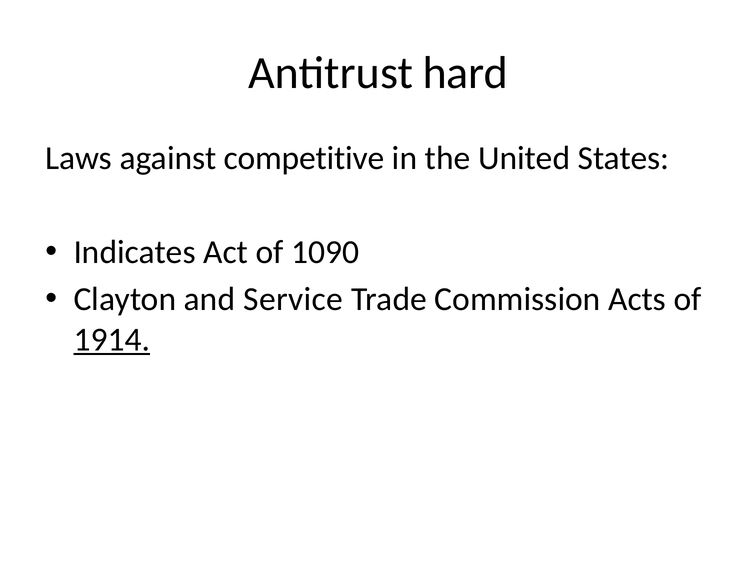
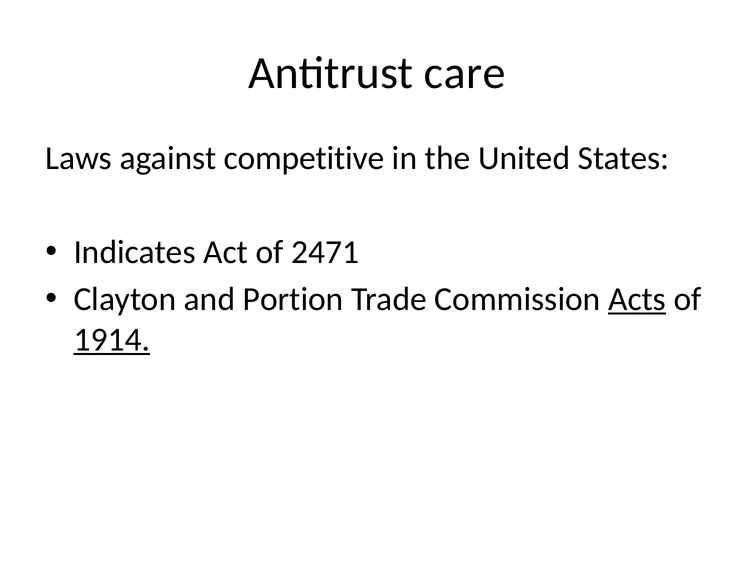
hard: hard -> care (465, 73)
1090: 1090 -> 2471 (325, 252)
Service: Service -> Portion (293, 299)
Acts underline: none -> present (637, 299)
